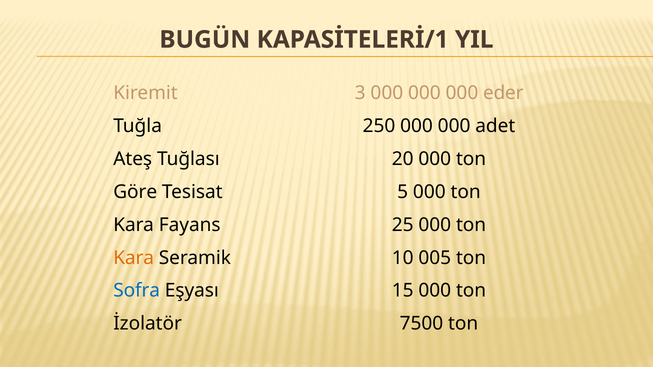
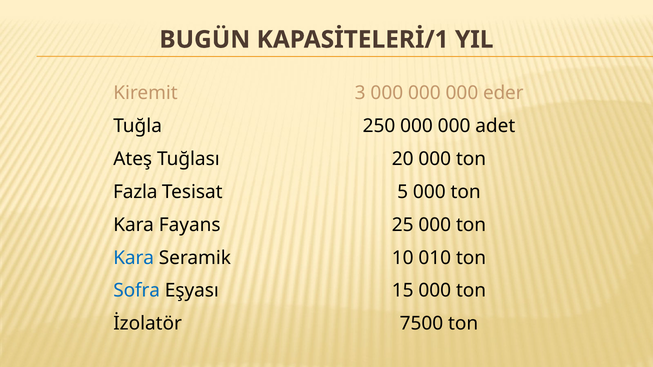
Göre: Göre -> Fazla (135, 192)
Kara colour: orange -> blue (134, 258)
005: 005 -> 010 (435, 258)
